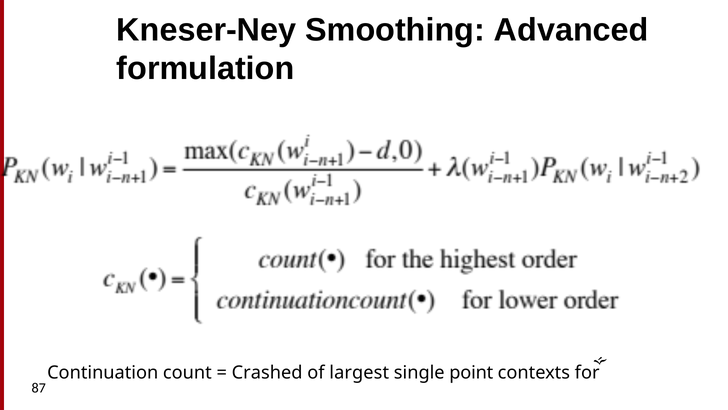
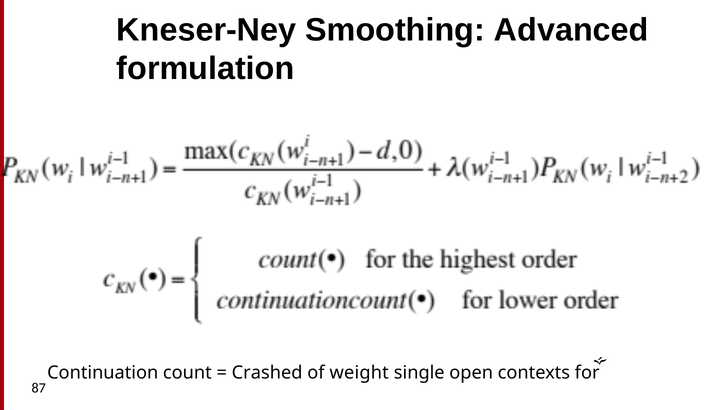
largest: largest -> weight (359, 372)
point: point -> open (471, 372)
